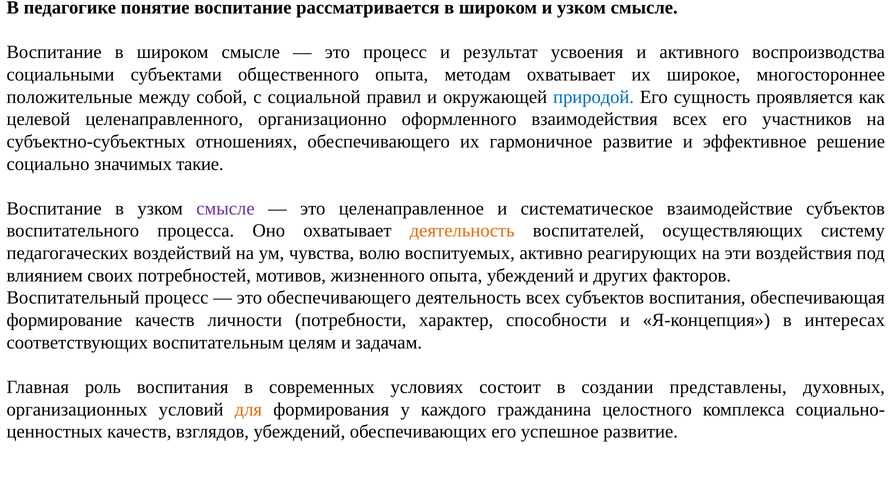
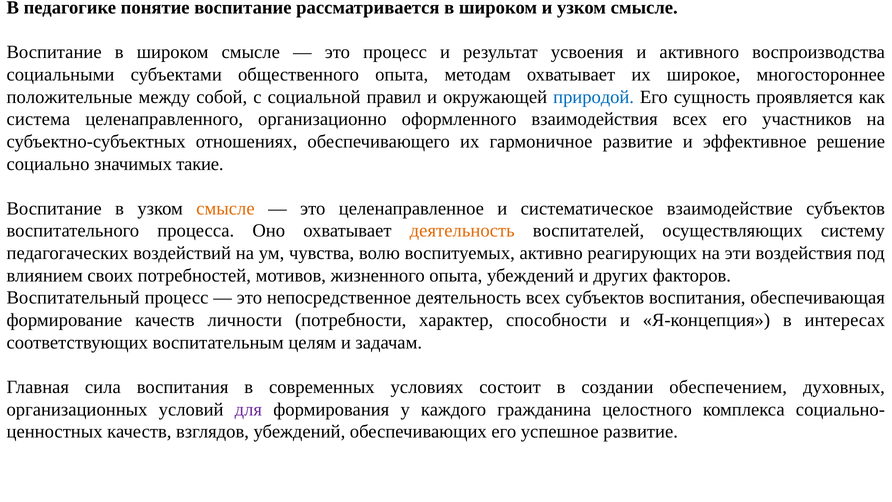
целевой: целевой -> система (38, 119)
смысле colour: purple -> orange (225, 208)
это обеспечивающего: обеспечивающего -> непосредственное (339, 298)
роль: роль -> сила (103, 387)
представлены: представлены -> обеспечением (728, 387)
для colour: orange -> purple (248, 409)
